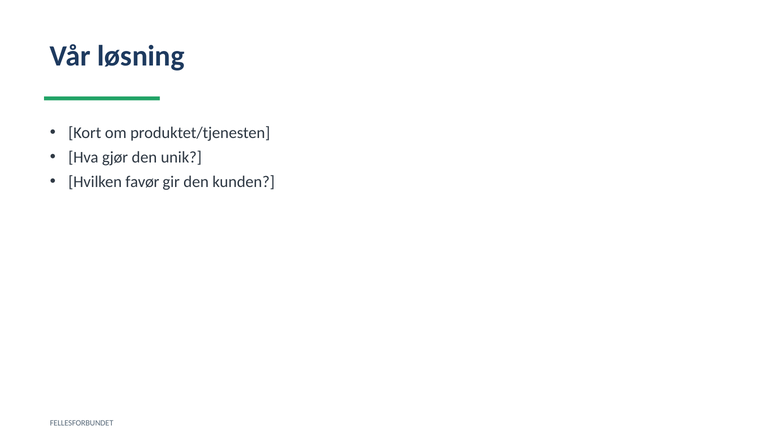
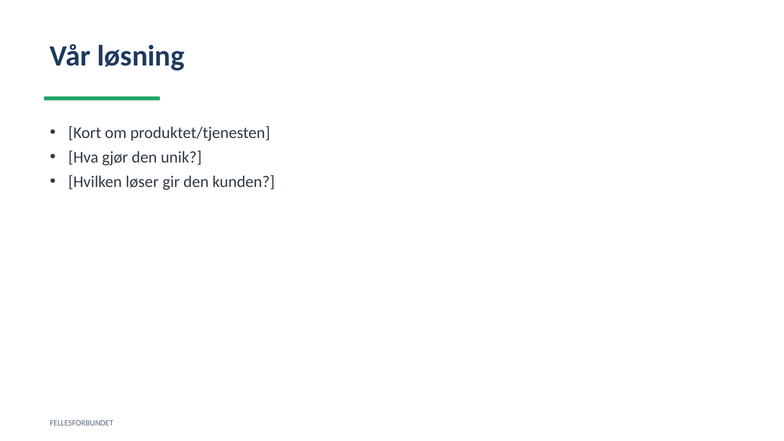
favør: favør -> løser (142, 182)
